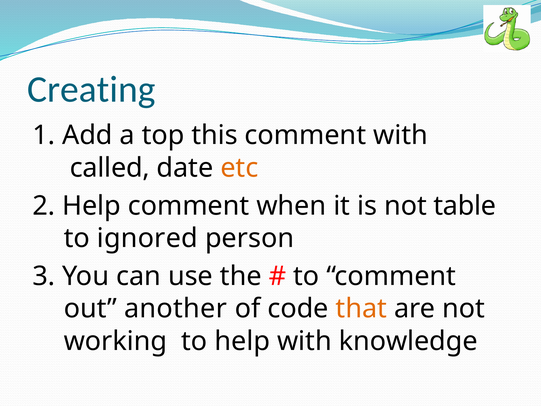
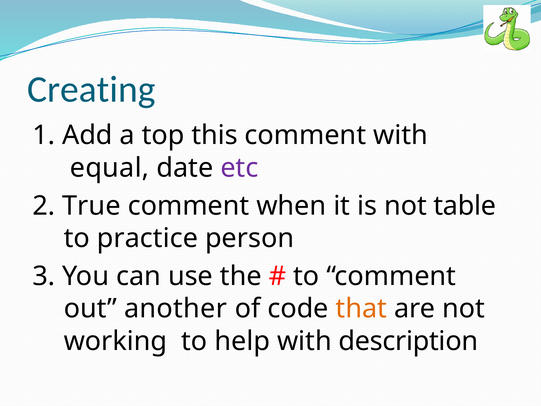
called: called -> equal (110, 168)
etc colour: orange -> purple (239, 168)
2 Help: Help -> True (91, 206)
ignored: ignored -> practice (147, 238)
knowledge: knowledge -> description (408, 341)
